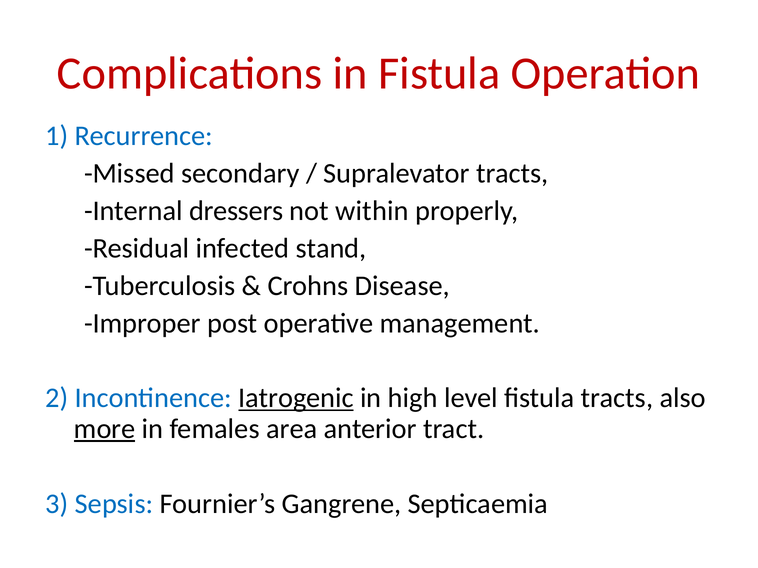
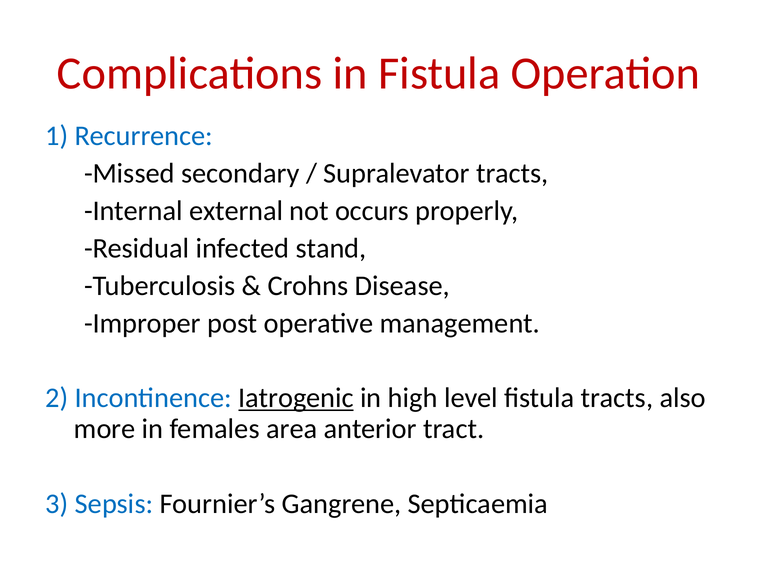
dressers: dressers -> external (236, 211)
within: within -> occurs (372, 211)
more underline: present -> none (105, 429)
